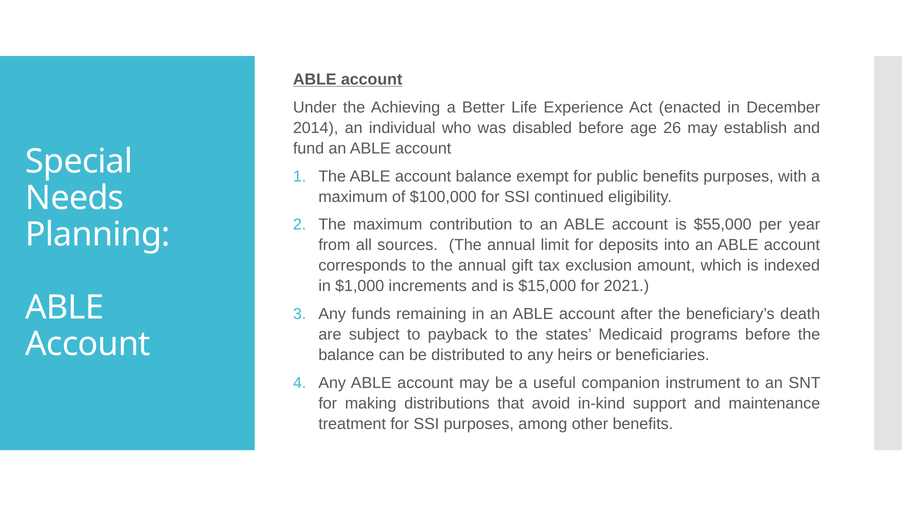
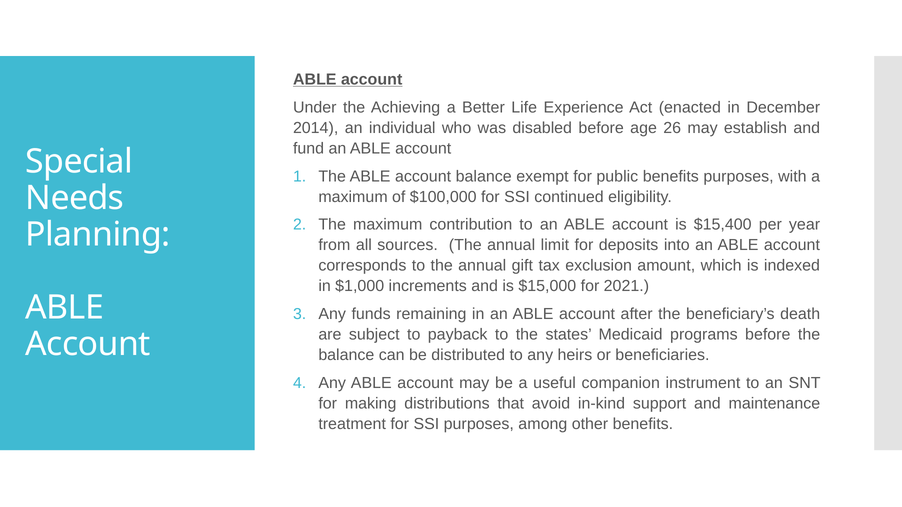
$55,000: $55,000 -> $15,400 (723, 225)
